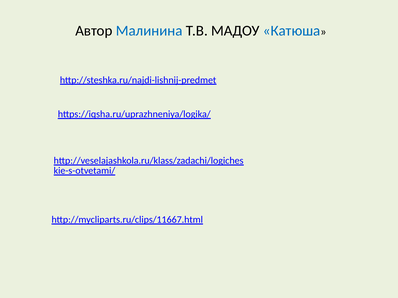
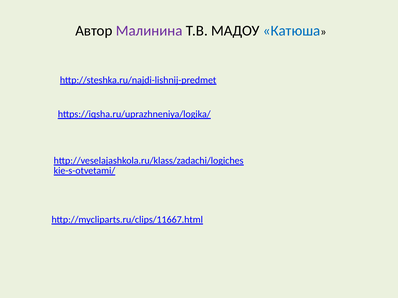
Малинина colour: blue -> purple (149, 31)
